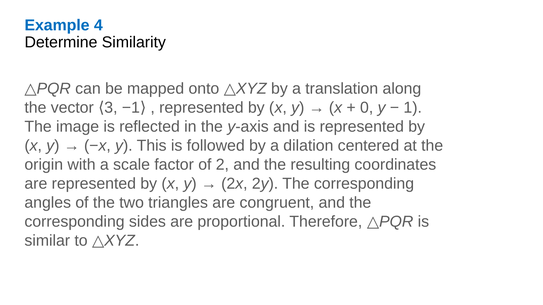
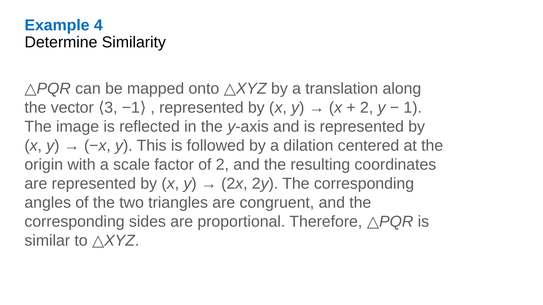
0: 0 -> 2 (367, 108)
